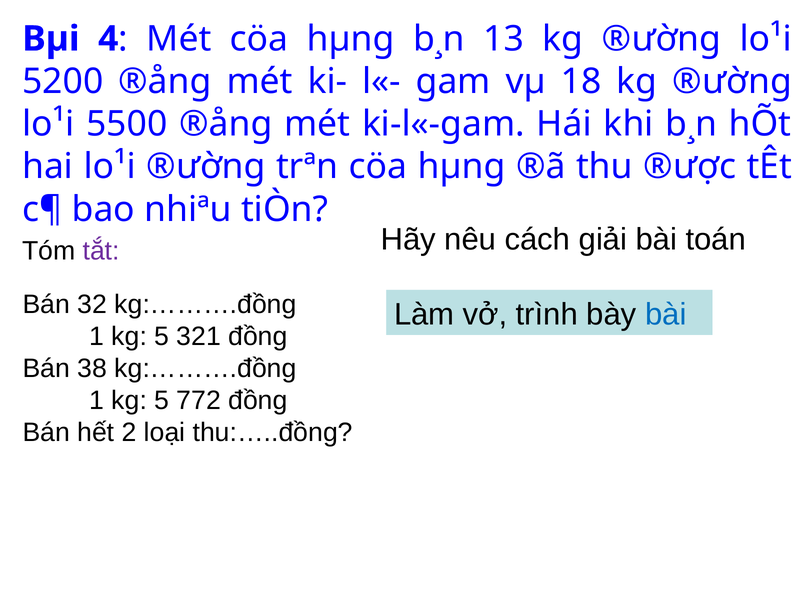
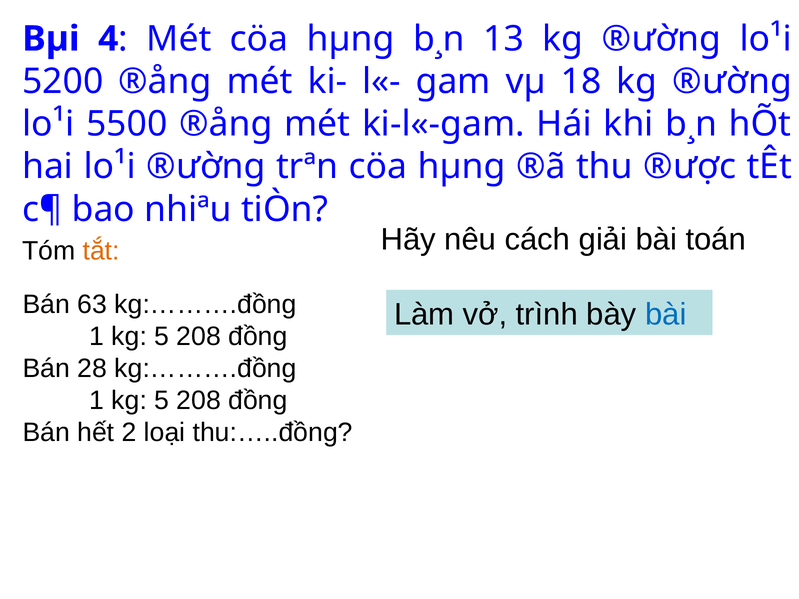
tắt colour: purple -> orange (101, 251)
32: 32 -> 63 (92, 305)
321: 321 -> 208 (199, 337)
38: 38 -> 28 (92, 368)
772: 772 -> 208 (199, 400)
